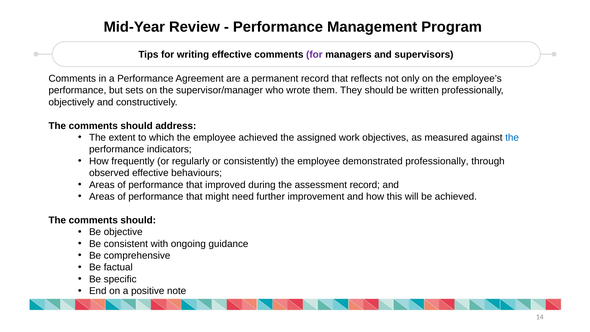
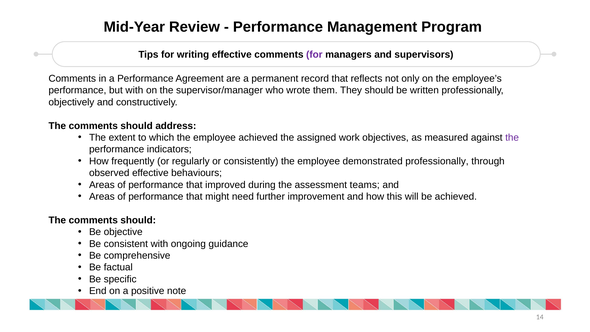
but sets: sets -> with (134, 90)
the colour: blue -> purple (512, 138)
assessment record: record -> teams (365, 185)
